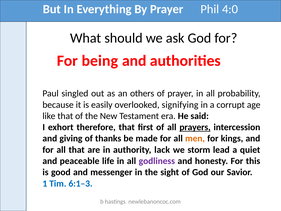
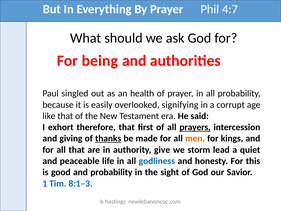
4:0: 4:0 -> 4:7 (230, 9)
others: others -> health (142, 93)
thanks underline: none -> present (108, 138)
lack: lack -> give (162, 150)
godliness colour: purple -> blue (157, 161)
and messenger: messenger -> probability (111, 172)
6:1–3: 6:1–3 -> 8:1–3 (80, 183)
